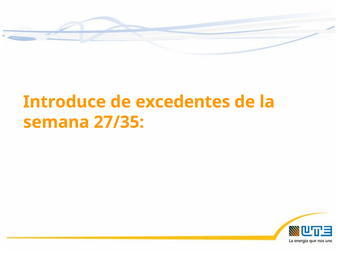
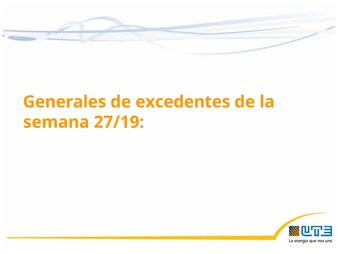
Introduce: Introduce -> Generales (65, 102)
27/35: 27/35 -> 27/19 (119, 122)
